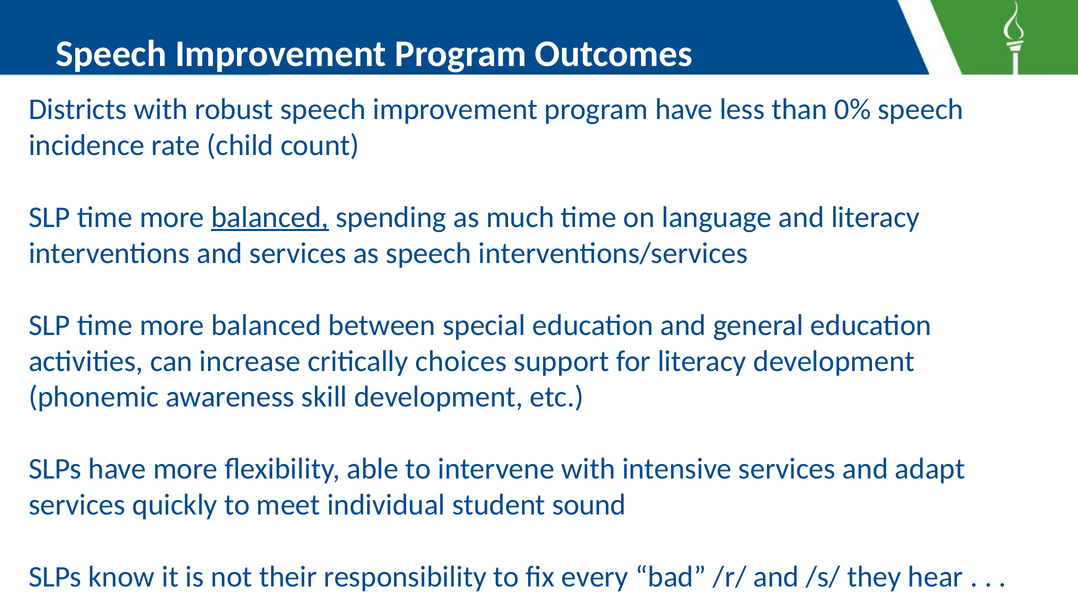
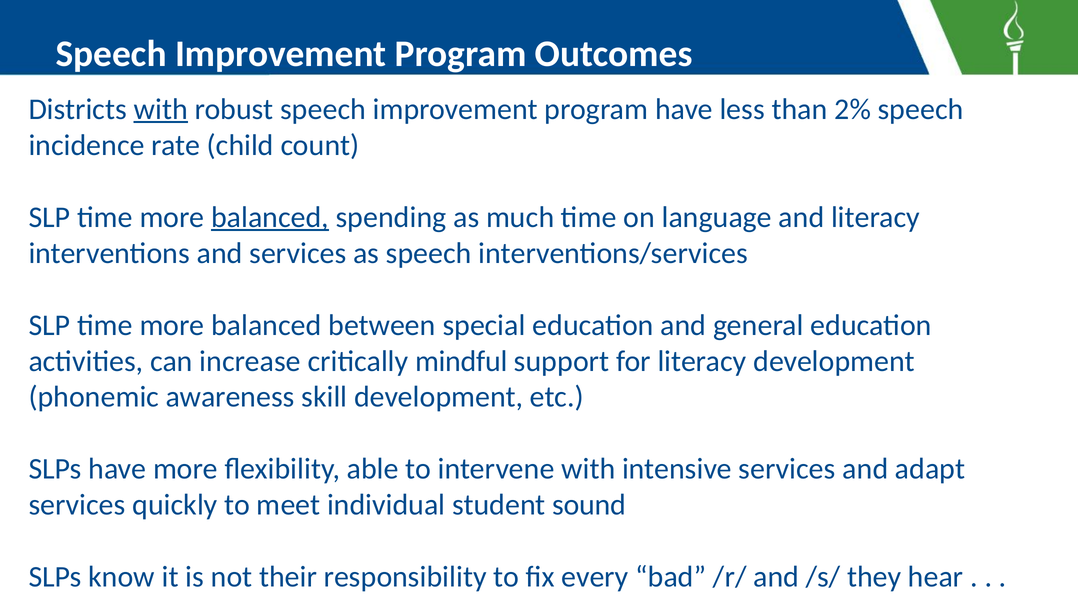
with underline: none -> present (161, 109)
0%: 0% -> 2% (853, 109)
choices: choices -> mindful (461, 361)
